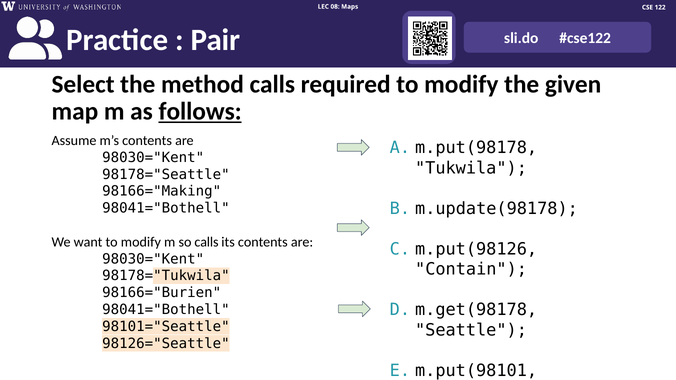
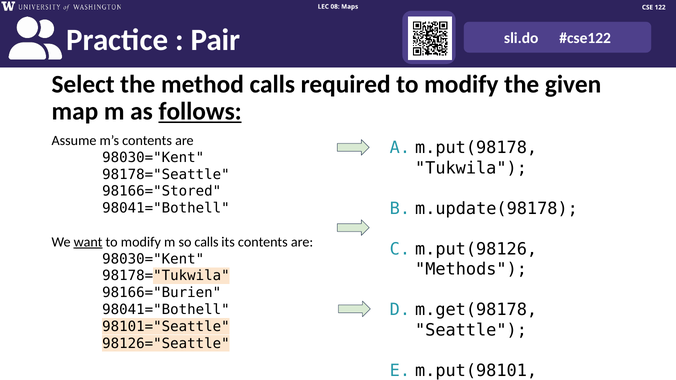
98166="Making: 98166="Making -> 98166="Stored (162, 191)
want underline: none -> present (88, 242)
Contain: Contain -> Methods (471, 269)
